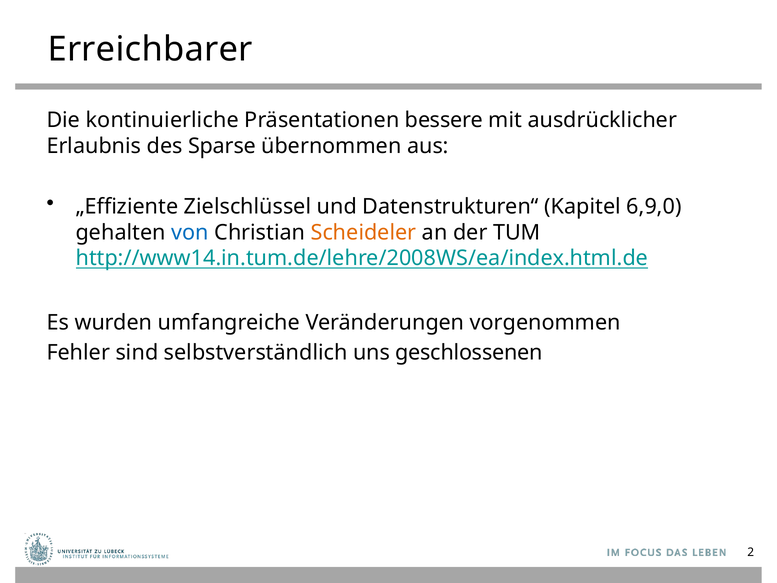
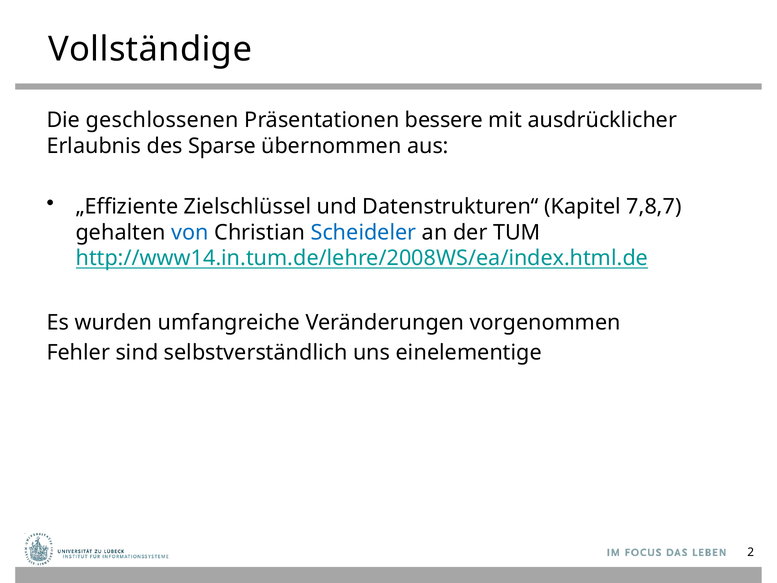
Erreichbarer: Erreichbarer -> Vollständige (150, 49)
kontinuierliche: kontinuierliche -> geschlossenen (162, 120)
6,9,0: 6,9,0 -> 7,8,7 (654, 206)
Scheideler colour: orange -> blue (363, 232)
geschlossenen: geschlossenen -> einelementige (469, 353)
